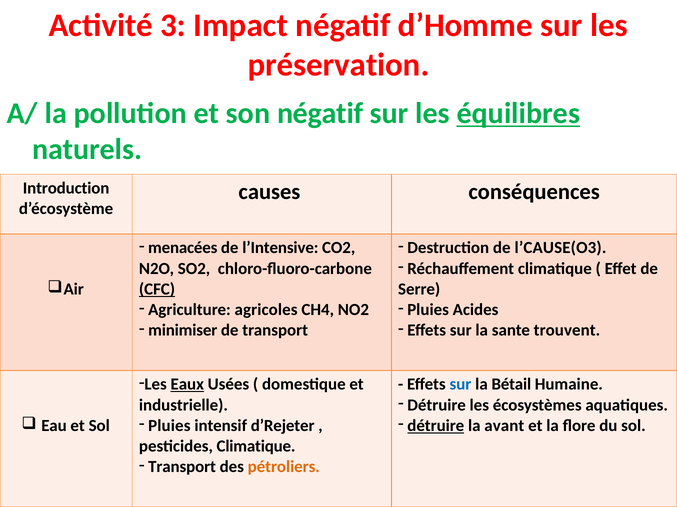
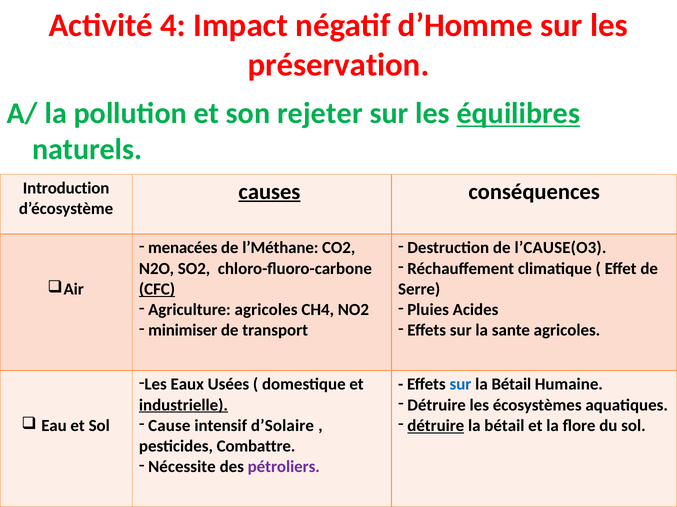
3: 3 -> 4 (173, 25)
son négatif: négatif -> rejeter (320, 113)
causes underline: none -> present (269, 192)
l’Intensive: l’Intensive -> l’Méthane (280, 248)
sante trouvent: trouvent -> agricoles (567, 331)
Eaux underline: present -> none (187, 385)
industrielle underline: none -> present (183, 406)
Pluies: Pluies -> Cause (169, 426)
d’Rejeter: d’Rejeter -> d’Solaire (283, 426)
avant: avant -> bétail (504, 426)
pesticides Climatique: Climatique -> Combattre (256, 447)
Transport: Transport -> Nécessite (182, 468)
pétroliers colour: orange -> purple (284, 468)
